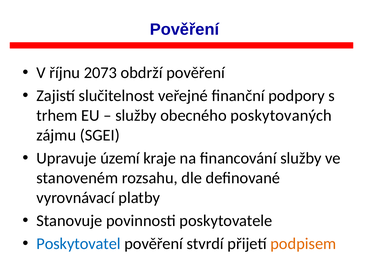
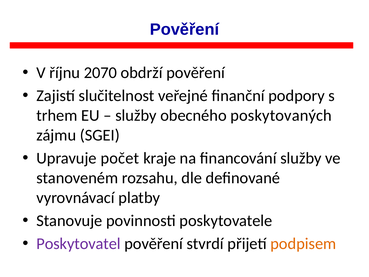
2073: 2073 -> 2070 (100, 73)
území: území -> počet (120, 158)
Poskytovatel colour: blue -> purple (79, 243)
